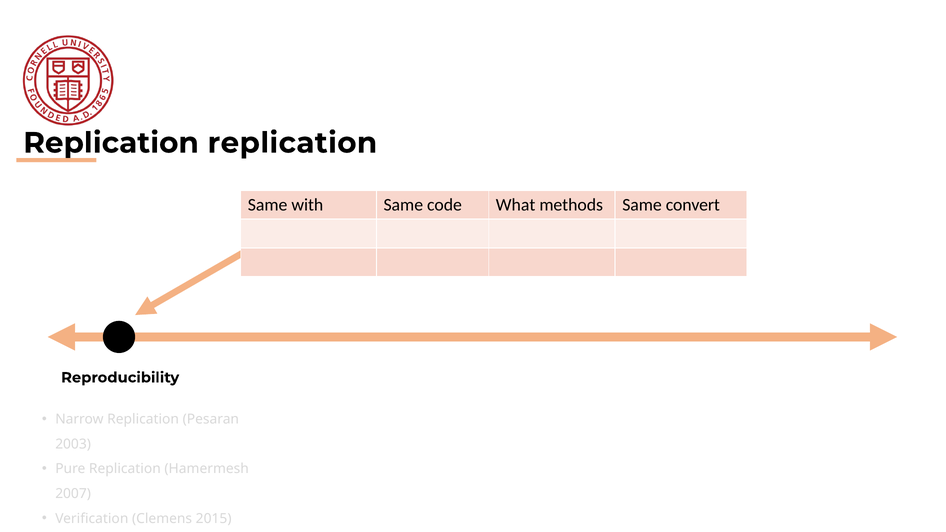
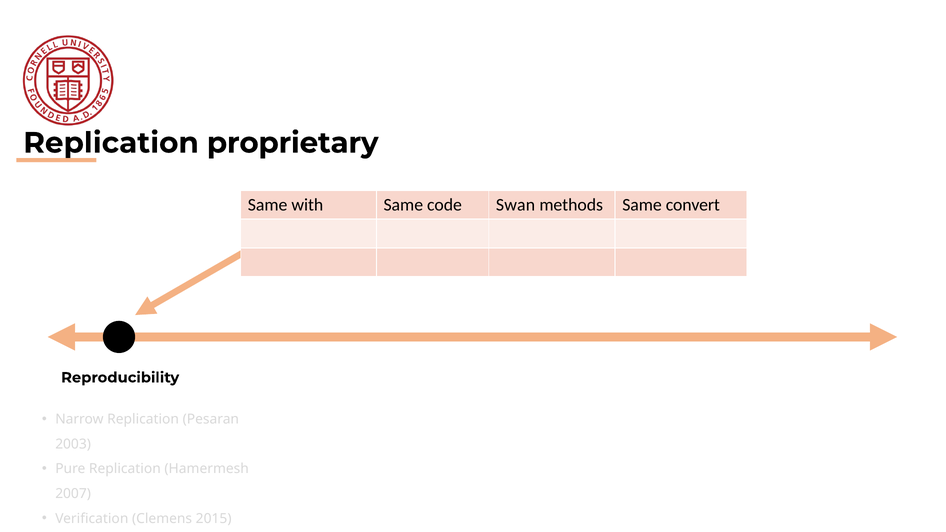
Replication replication: replication -> proprietary (293, 143)
What: What -> Swan (516, 205)
